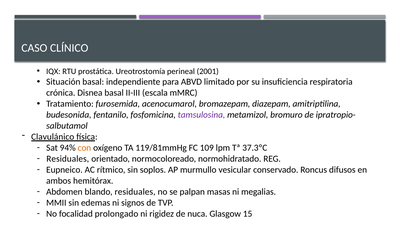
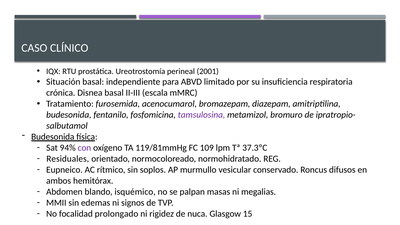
Clavulánico: Clavulánico -> Budesonida (53, 137)
con colour: orange -> purple (84, 148)
blando residuales: residuales -> isquémico (135, 192)
